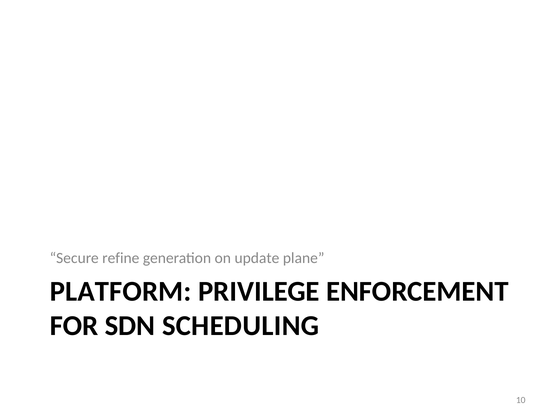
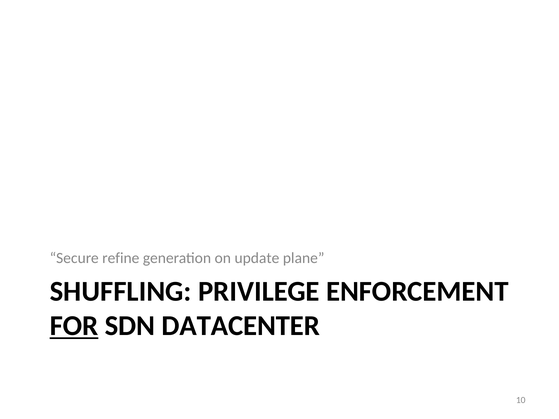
PLATFORM: PLATFORM -> SHUFFLING (121, 291)
FOR underline: none -> present (74, 326)
SCHEDULING: SCHEDULING -> DATACENTER (241, 326)
